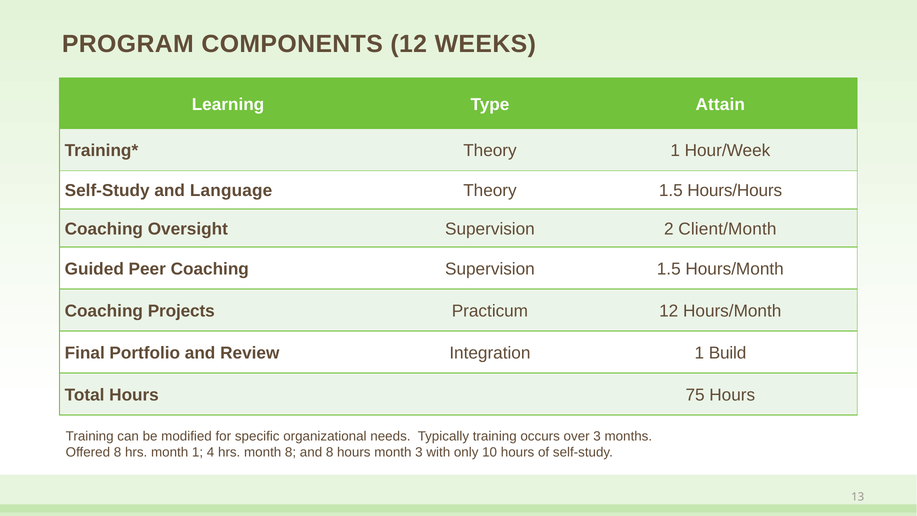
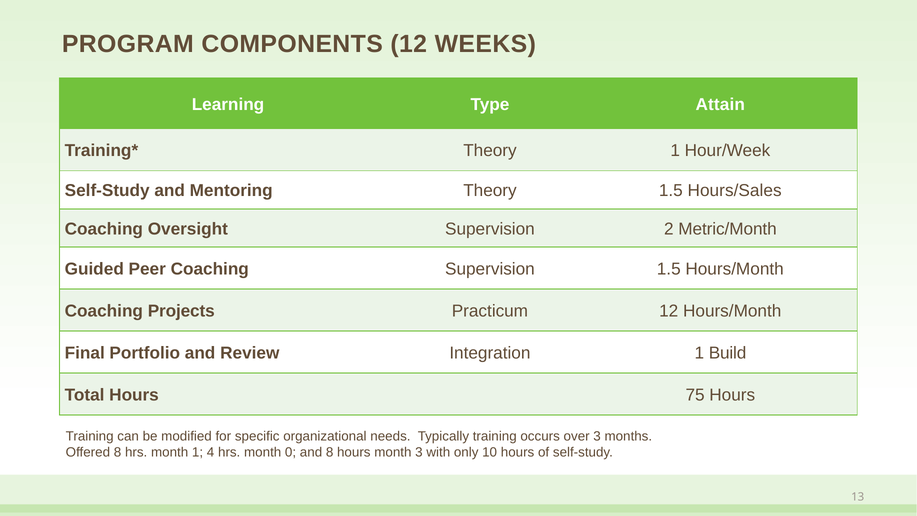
Language: Language -> Mentoring (231, 191)
Hours/Hours: Hours/Hours -> Hours/Sales (735, 191)
Client/Month: Client/Month -> Metric/Month (728, 229)
month 8: 8 -> 0 (291, 452)
